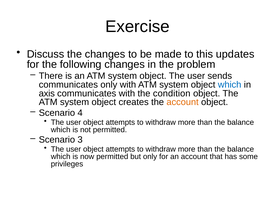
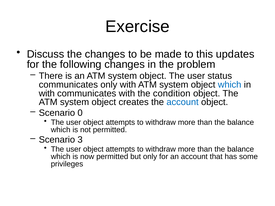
sends: sends -> status (220, 76)
axis: axis -> with (47, 93)
account colour: orange -> blue (183, 102)
4: 4 -> 0 (80, 113)
